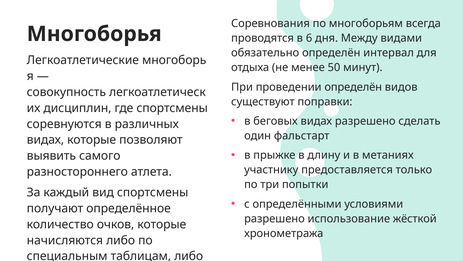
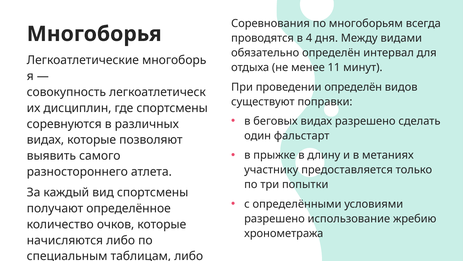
6: 6 -> 4 (309, 38)
50: 50 -> 11 (334, 67)
жёсткой: жёсткой -> жребию (415, 218)
